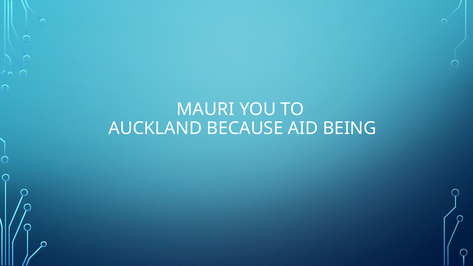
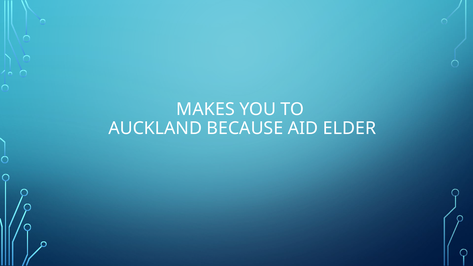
MAURI: MAURI -> MAKES (205, 109)
BEING: BEING -> ELDER (349, 128)
